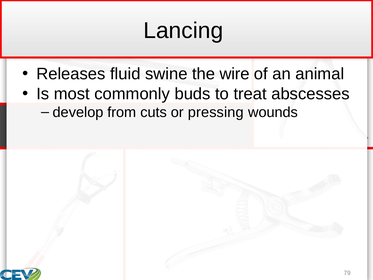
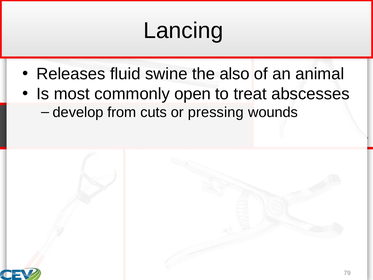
wire: wire -> also (235, 74)
buds: buds -> open (193, 94)
